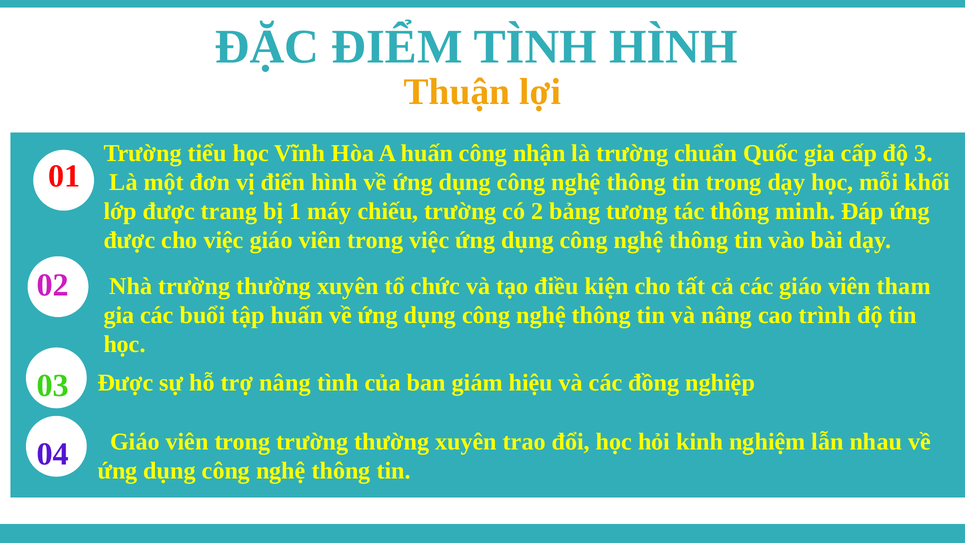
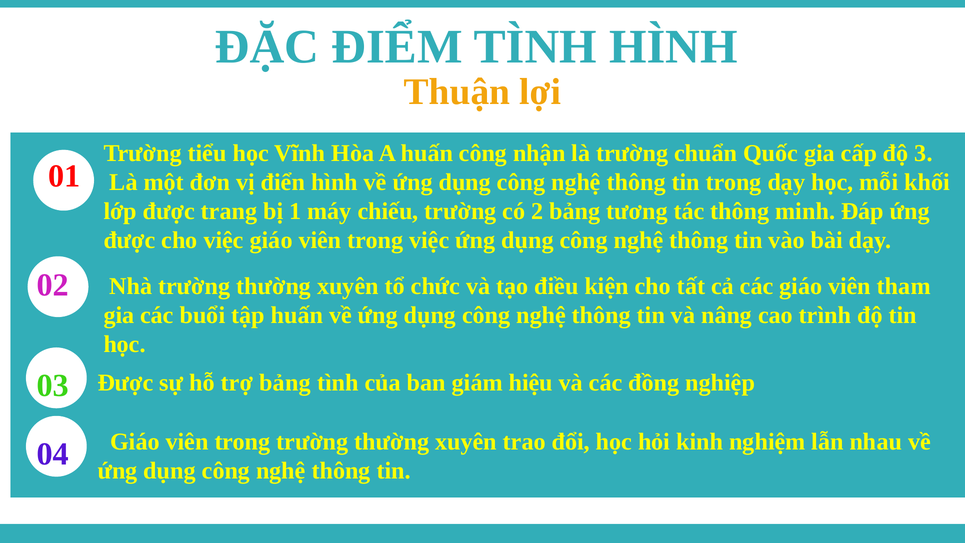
trợ nâng: nâng -> bảng (285, 382)
